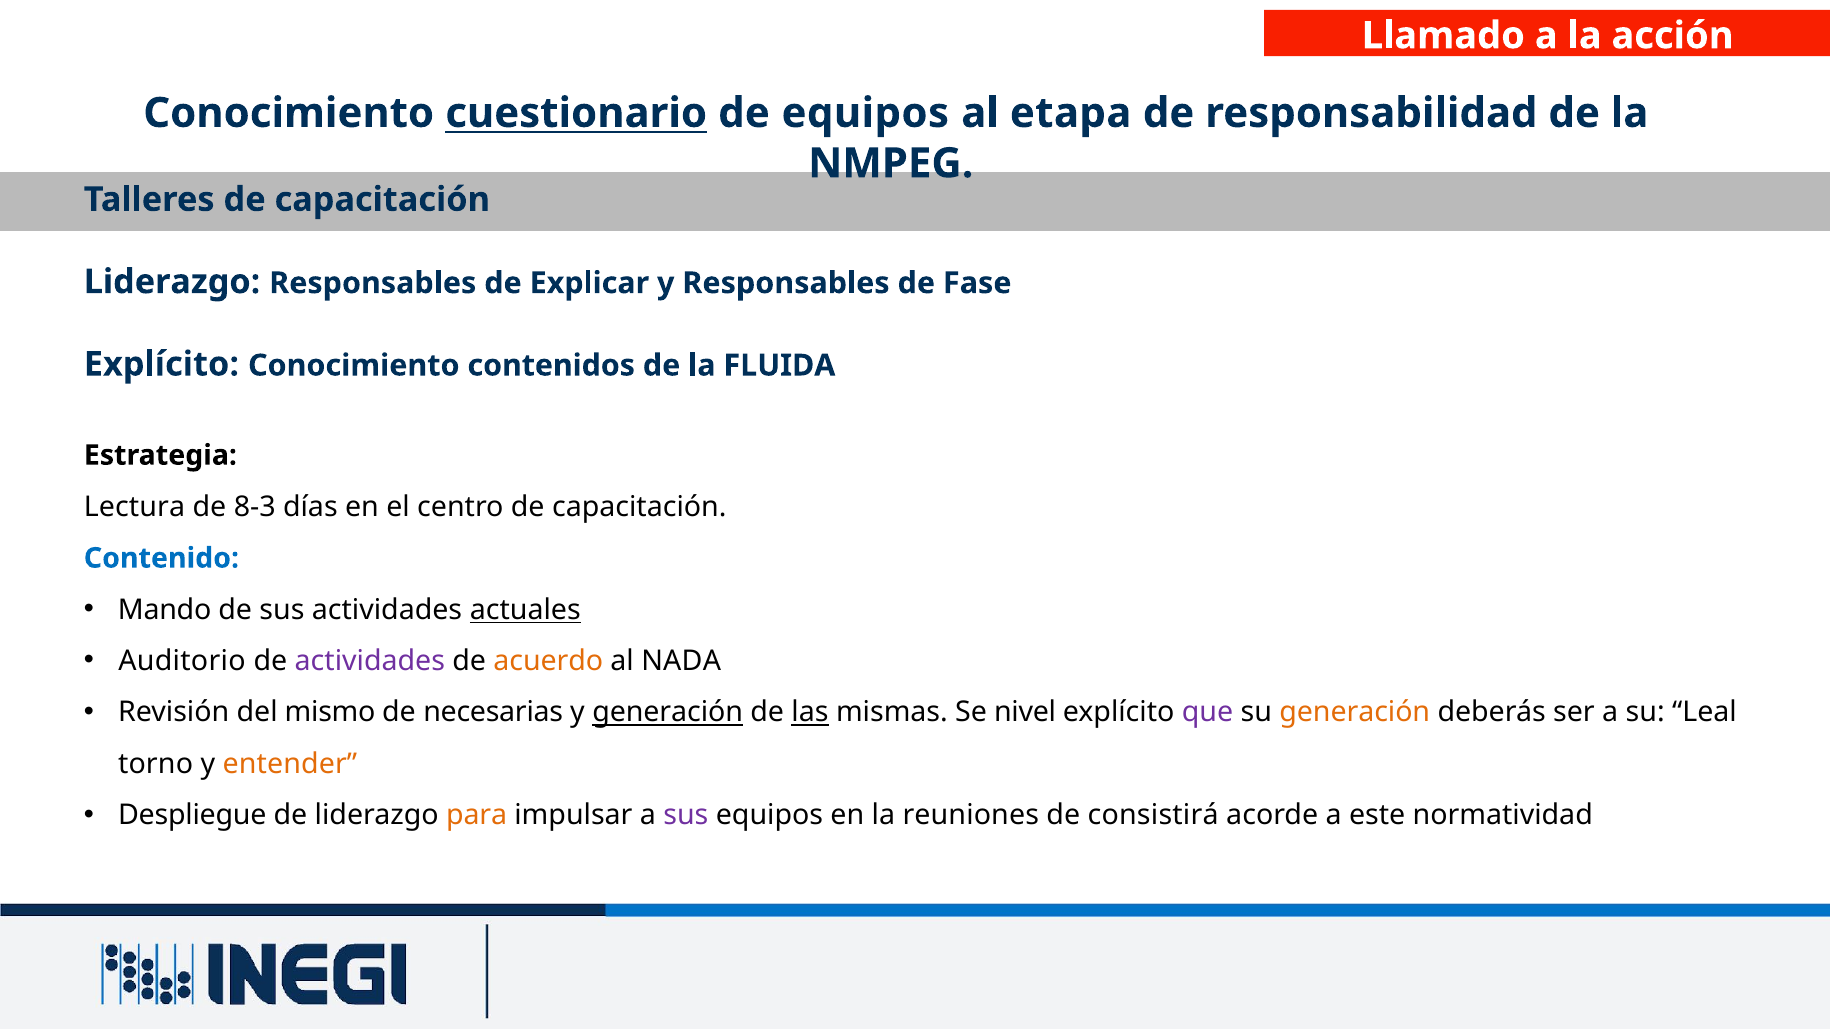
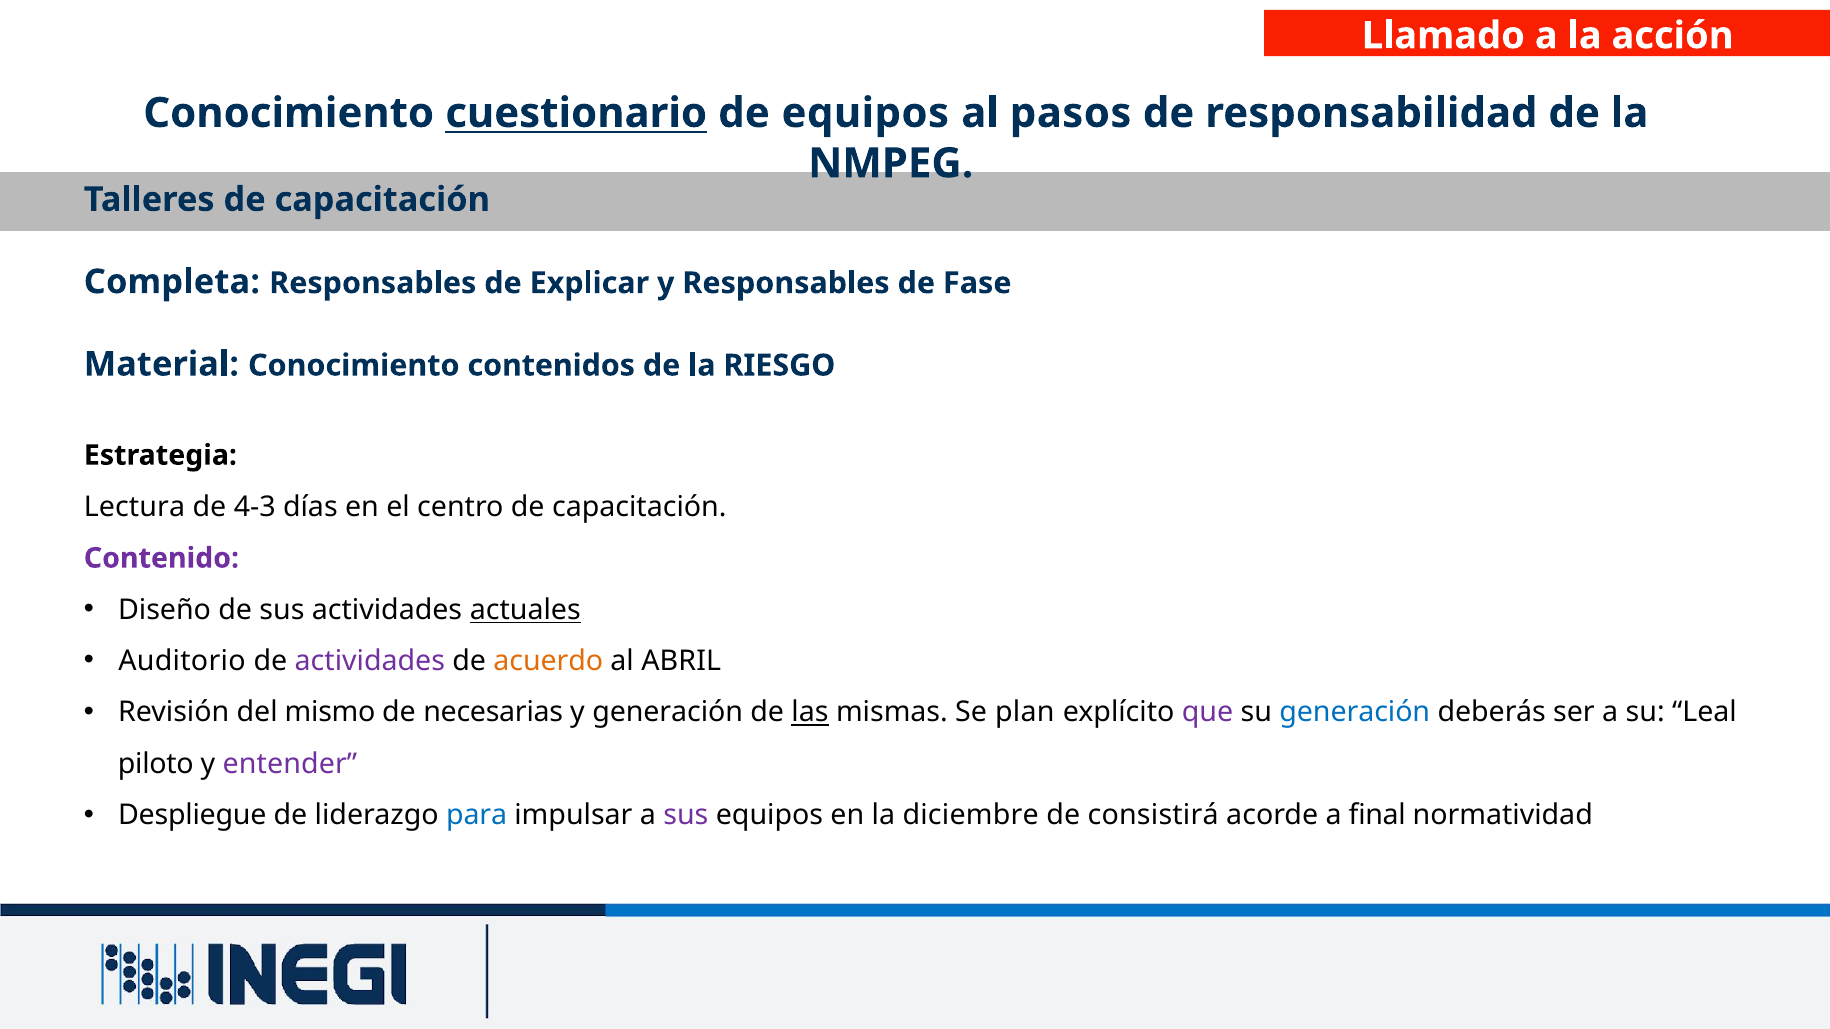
etapa: etapa -> pasos (1071, 113)
Liderazgo: Liderazgo -> Completa (172, 282)
Explícito: Explícito -> Material (161, 364)
FLUIDA: FLUIDA -> RIESGO (779, 366)
8-3: 8-3 -> 4-3 (255, 507)
Contenido colour: blue -> purple (161, 558)
Mando: Mando -> Diseño (165, 610)
NADA: NADA -> ABRIL (681, 661)
generación underline: present -> none (668, 713)
nivel: nivel -> plan (1025, 713)
generación colour: orange -> blue (1355, 713)
torno: torno -> piloto (156, 764)
entender colour: orange -> purple (290, 764)
para colour: orange -> blue (477, 816)
reuniones: reuniones -> diciembre (971, 816)
este: este -> final (1377, 816)
